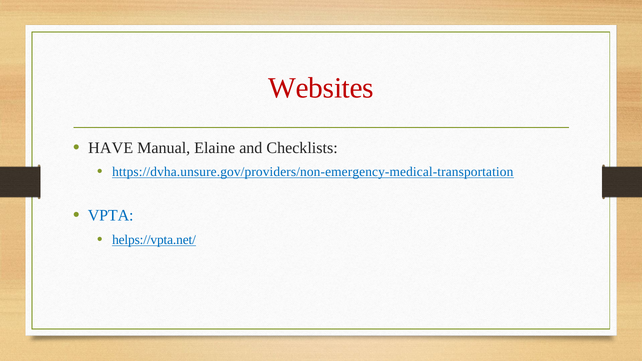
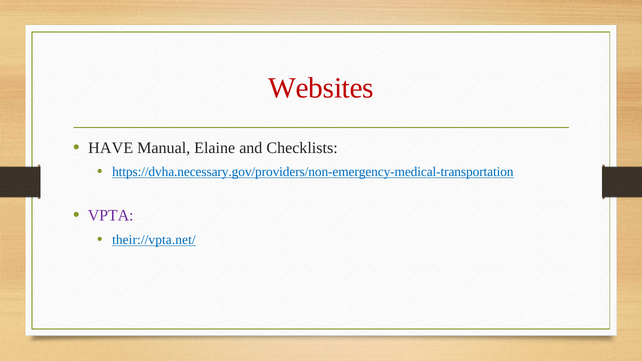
https://dvha.unsure.gov/providers/non-emergency-medical-transportation: https://dvha.unsure.gov/providers/non-emergency-medical-transportation -> https://dvha.necessary.gov/providers/non-emergency-medical-transportation (313, 172)
VPTA colour: blue -> purple (111, 216)
helps://vpta.net/: helps://vpta.net/ -> their://vpta.net/ (154, 240)
